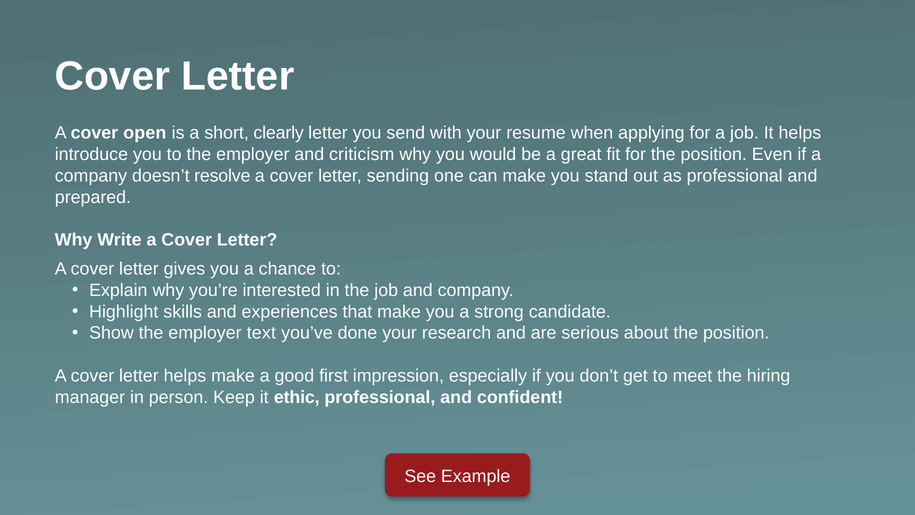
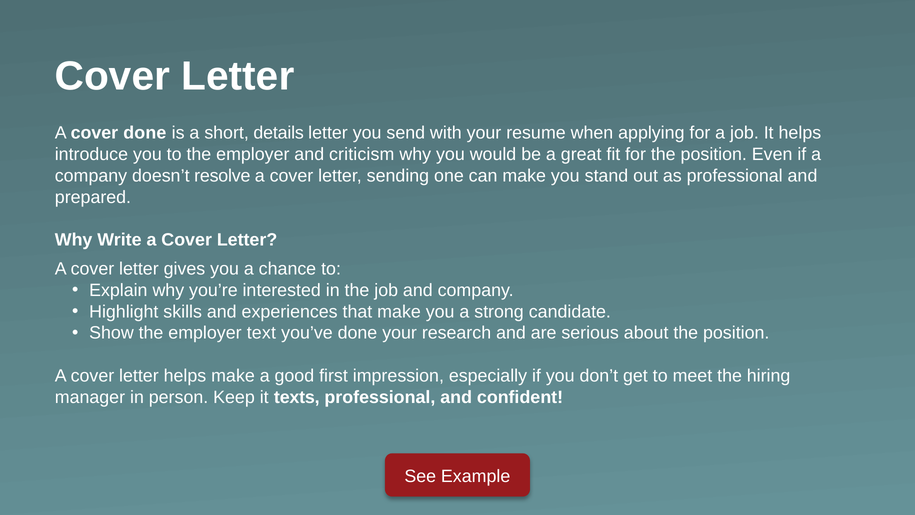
cover open: open -> done (145, 133)
clearly: clearly -> details (279, 133)
ethic: ethic -> texts (297, 397)
